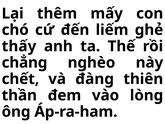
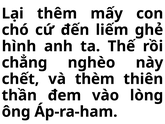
thấy: thấy -> hình (19, 46)
đàng: đàng -> thèm (95, 79)
